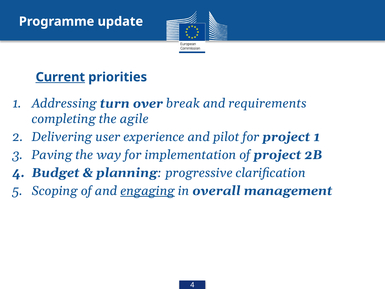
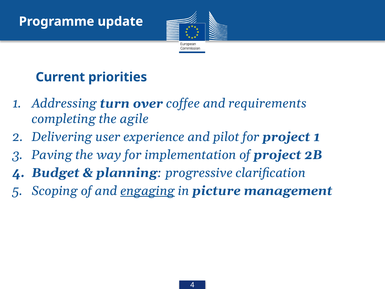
Current underline: present -> none (60, 77)
break: break -> coffee (183, 103)
overall: overall -> picture (217, 191)
